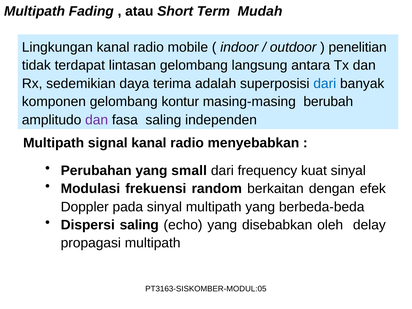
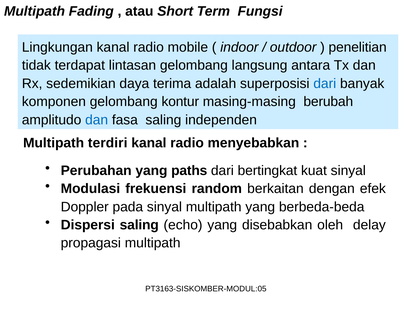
Mudah: Mudah -> Fungsi (260, 11)
dan colour: purple -> blue (97, 120)
signal: signal -> terdiri (108, 143)
small: small -> paths (189, 171)
frequency: frequency -> bertingkat (267, 171)
